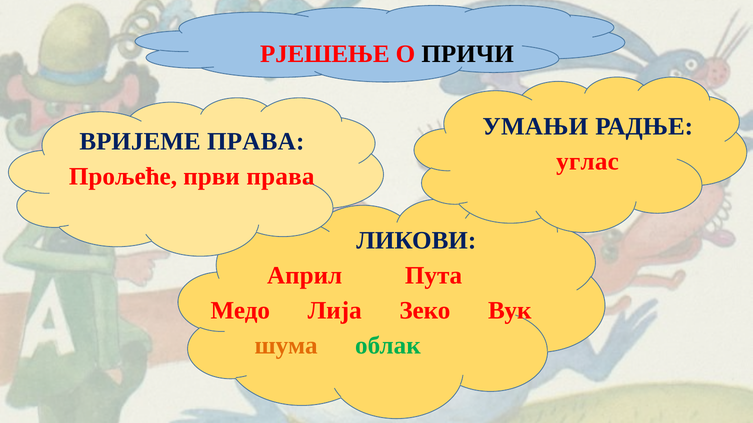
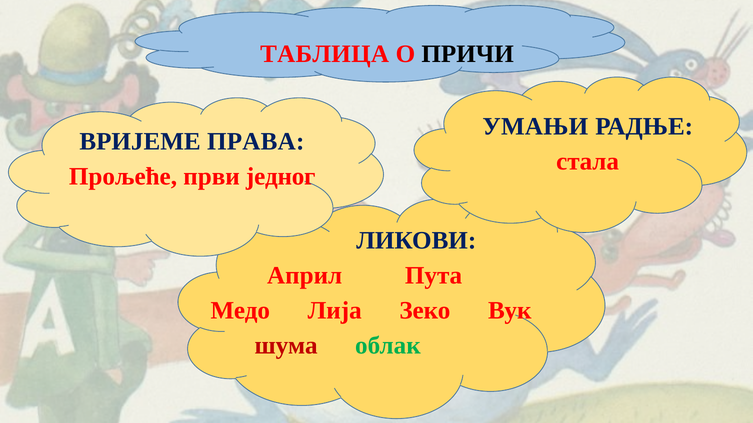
РЈЕШЕЊЕ: РЈЕШЕЊЕ -> ТАБЛИЦА (325, 54)
углас: углас -> стала (588, 162)
први права: права -> једног (281, 177)
шума colour: orange -> red (286, 346)
